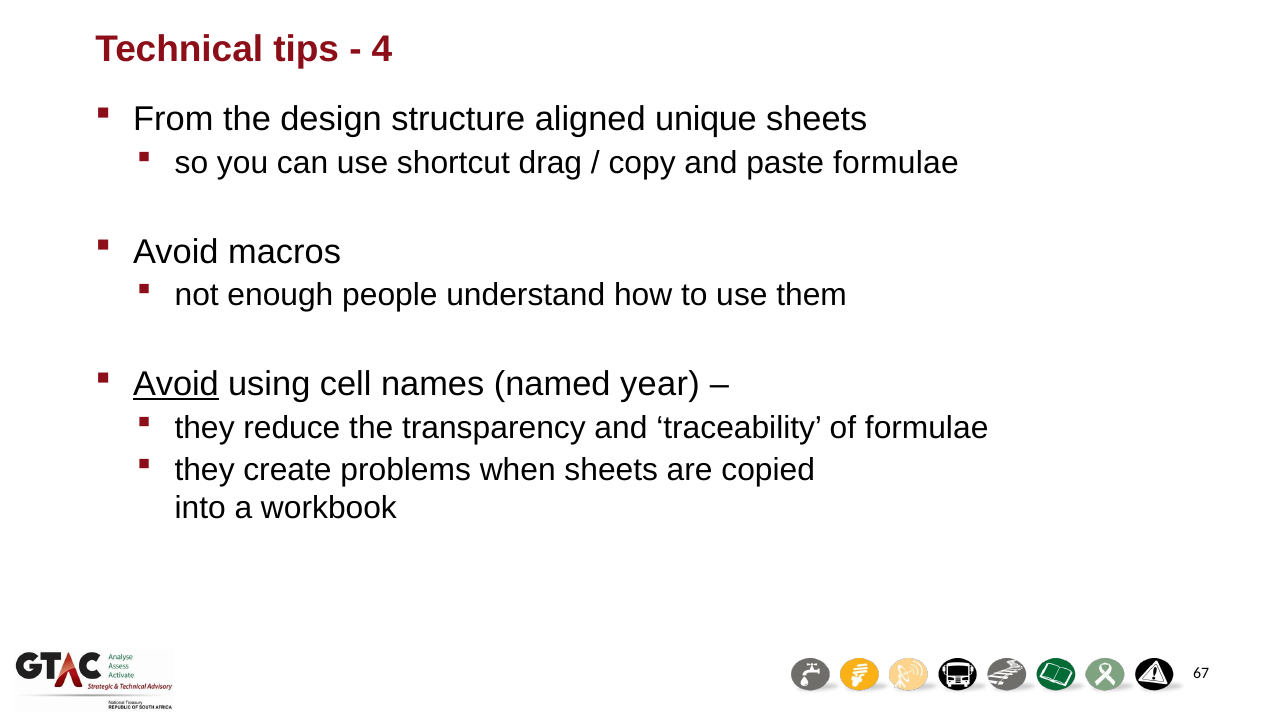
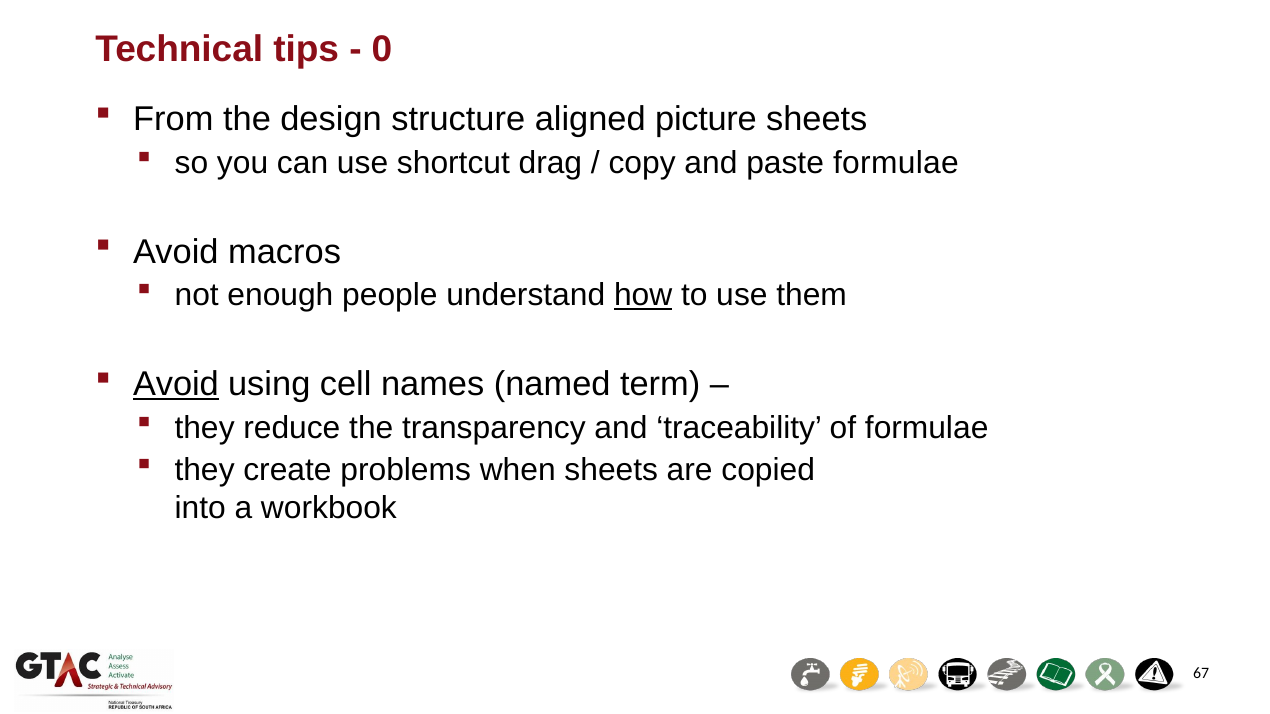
4: 4 -> 0 (382, 49)
unique: unique -> picture (706, 120)
how underline: none -> present (643, 296)
year: year -> term (660, 385)
